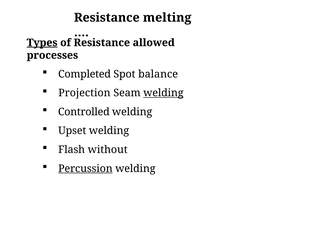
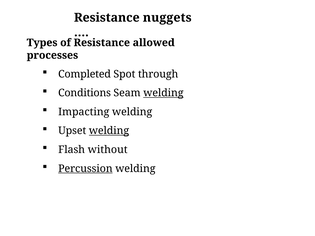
melting: melting -> nuggets (167, 18)
Types underline: present -> none (42, 43)
balance: balance -> through (158, 74)
Projection: Projection -> Conditions (85, 93)
Controlled: Controlled -> Impacting (84, 112)
welding underline: none -> present (109, 131)
